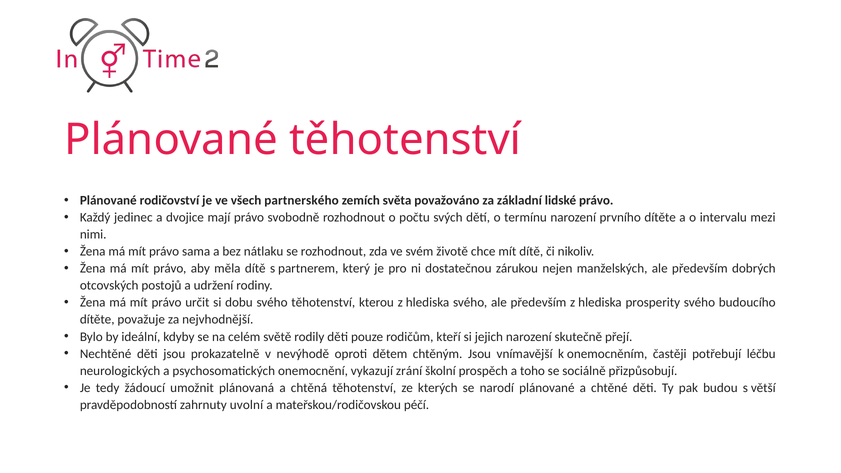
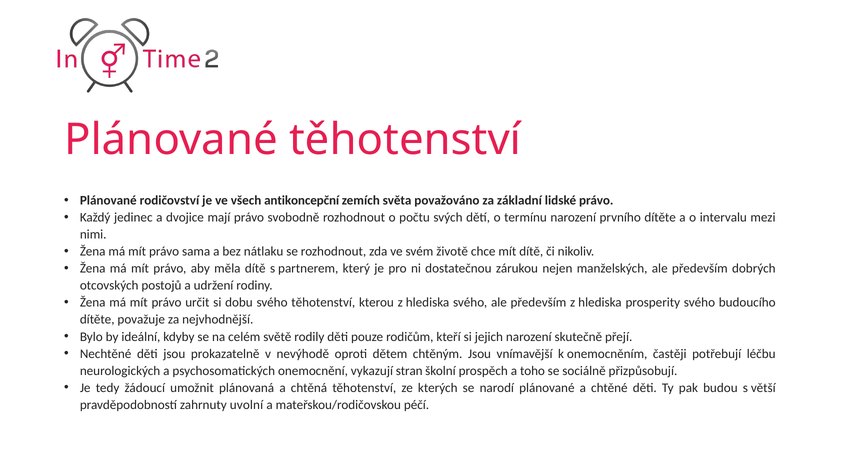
partnerského: partnerského -> antikoncepční (302, 201)
zrání: zrání -> stran (409, 371)
